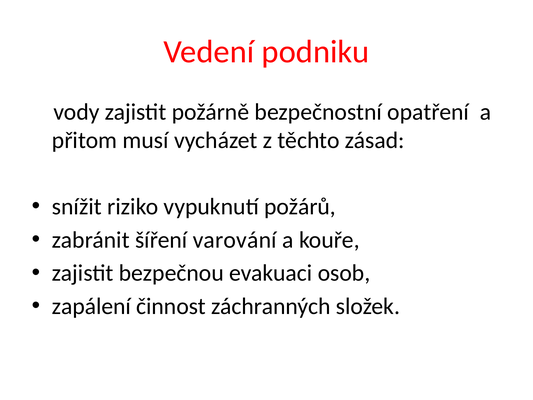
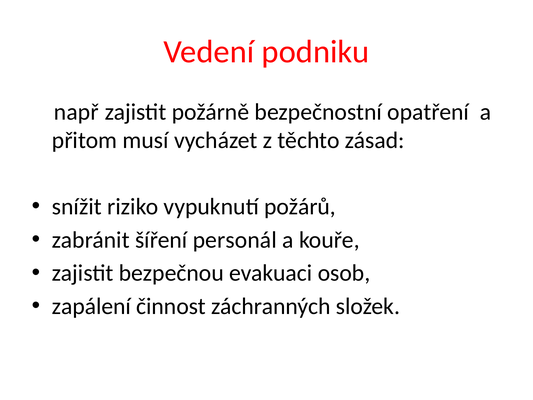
vody: vody -> např (76, 112)
varování: varování -> personál (235, 240)
